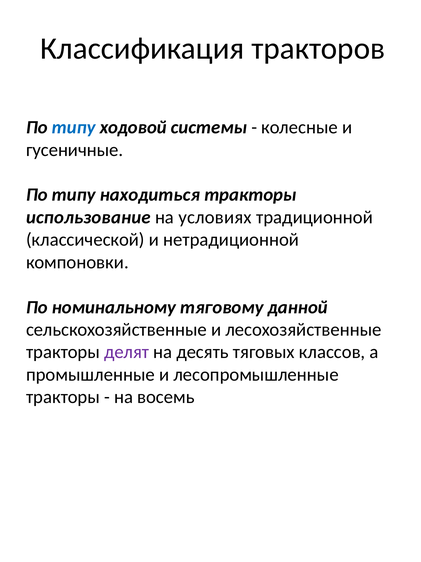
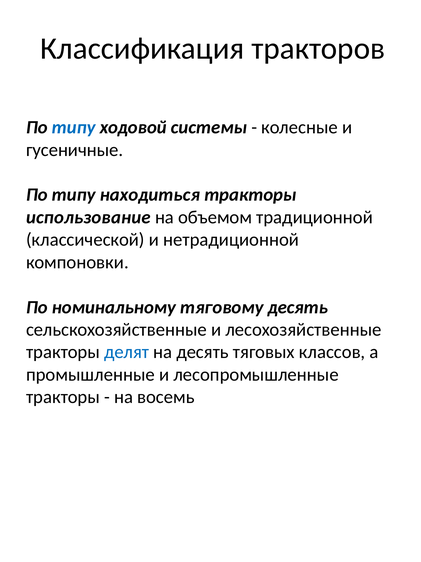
условиях: условиях -> объемом (215, 217)
тяговому данной: данной -> десять (298, 307)
делят colour: purple -> blue (127, 352)
